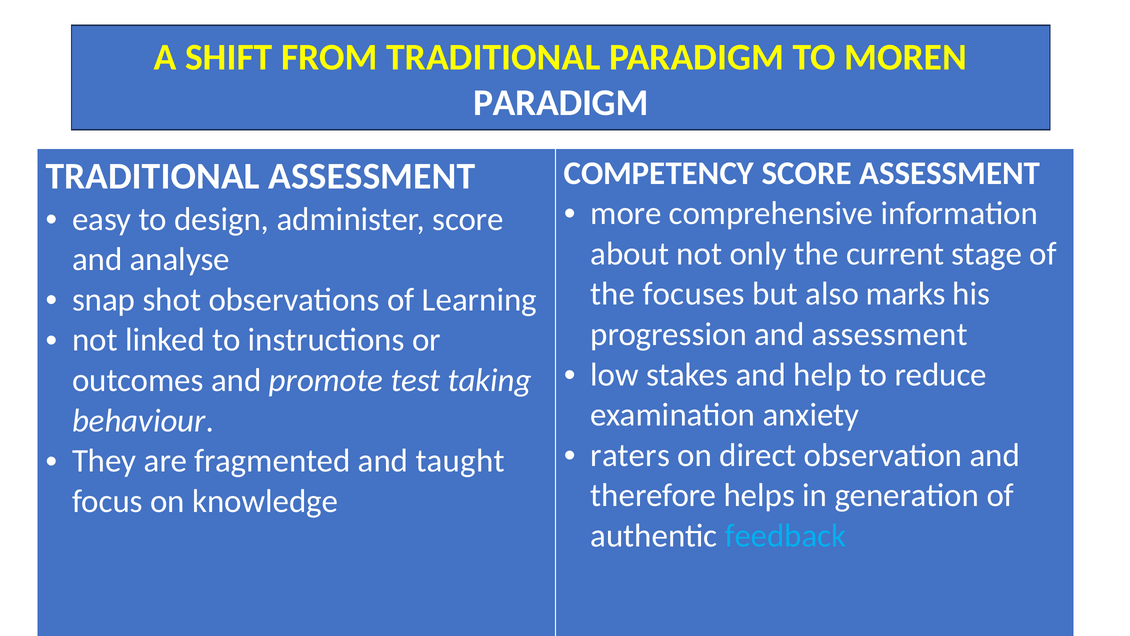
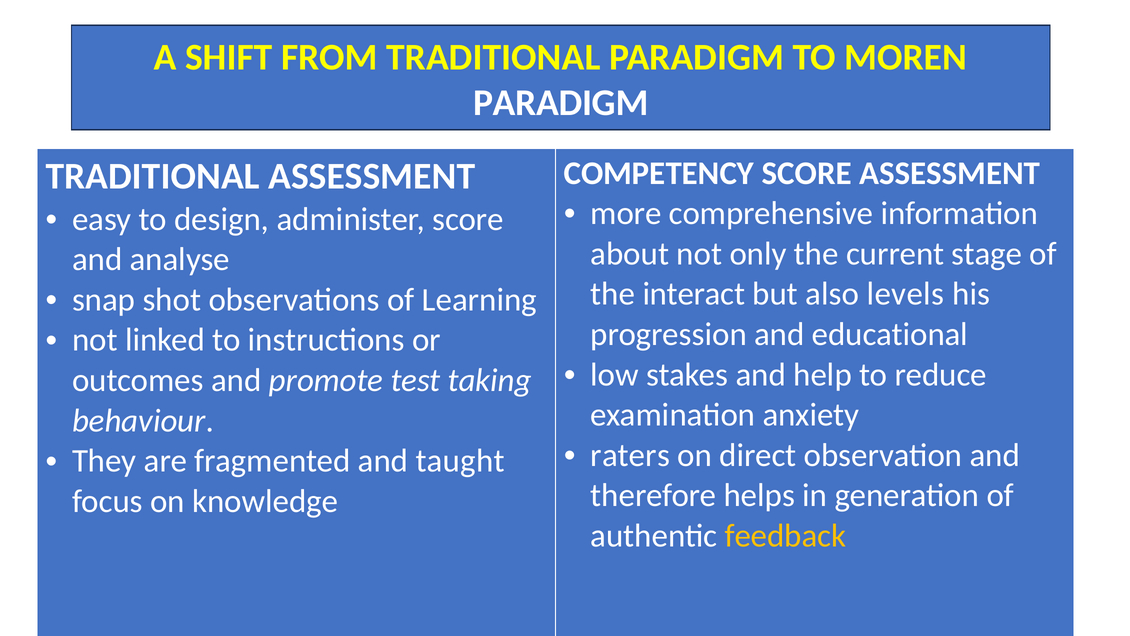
focuses: focuses -> interact (694, 294)
marks: marks -> levels (905, 294)
and assessment: assessment -> educational (890, 334)
feedback colour: light blue -> yellow (785, 535)
